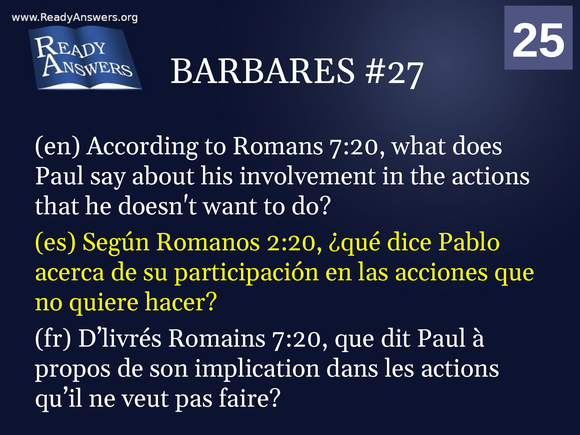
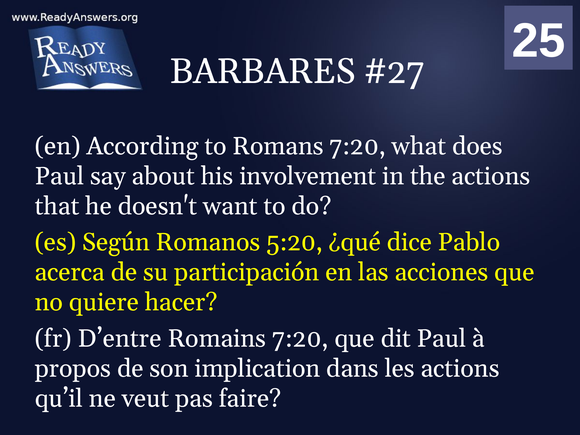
2:20: 2:20 -> 5:20 (295, 242)
D’livrés: D’livrés -> D’entre (120, 339)
